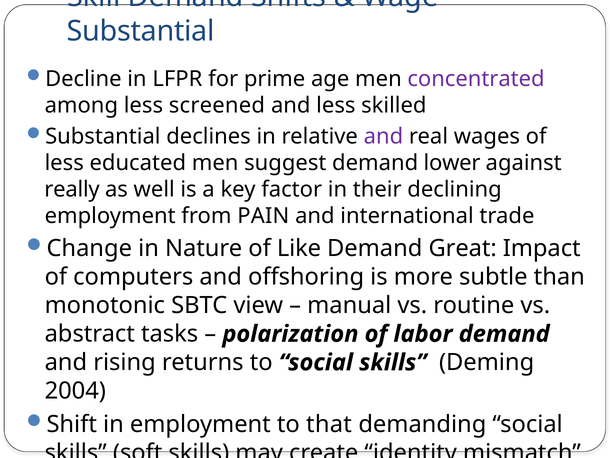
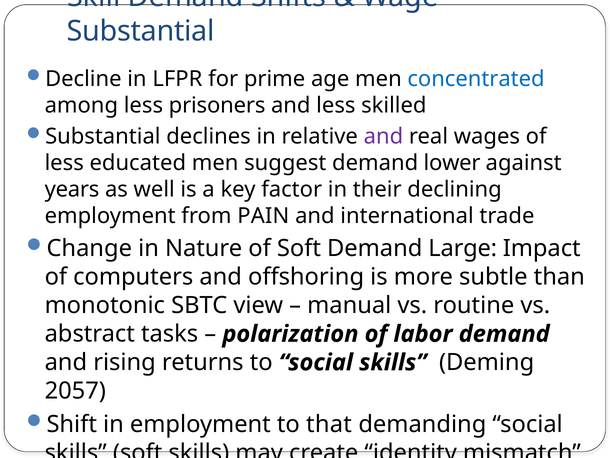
concentrated colour: purple -> blue (476, 79)
screened: screened -> prisoners (217, 105)
really: really -> years (72, 189)
of Like: Like -> Soft (299, 248)
Great: Great -> Large (463, 248)
2004: 2004 -> 2057 (75, 391)
